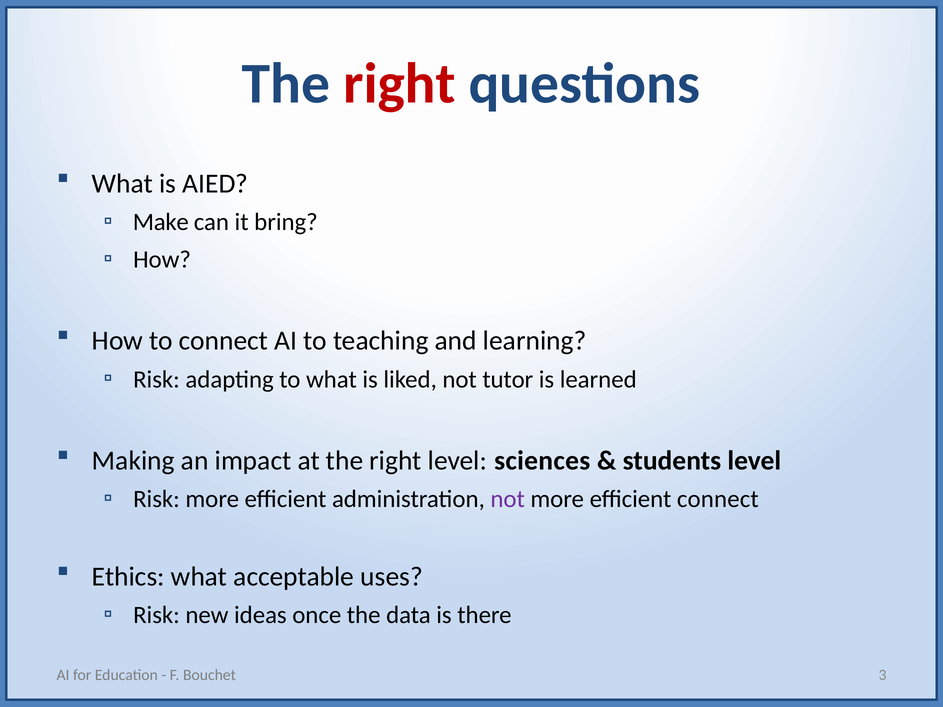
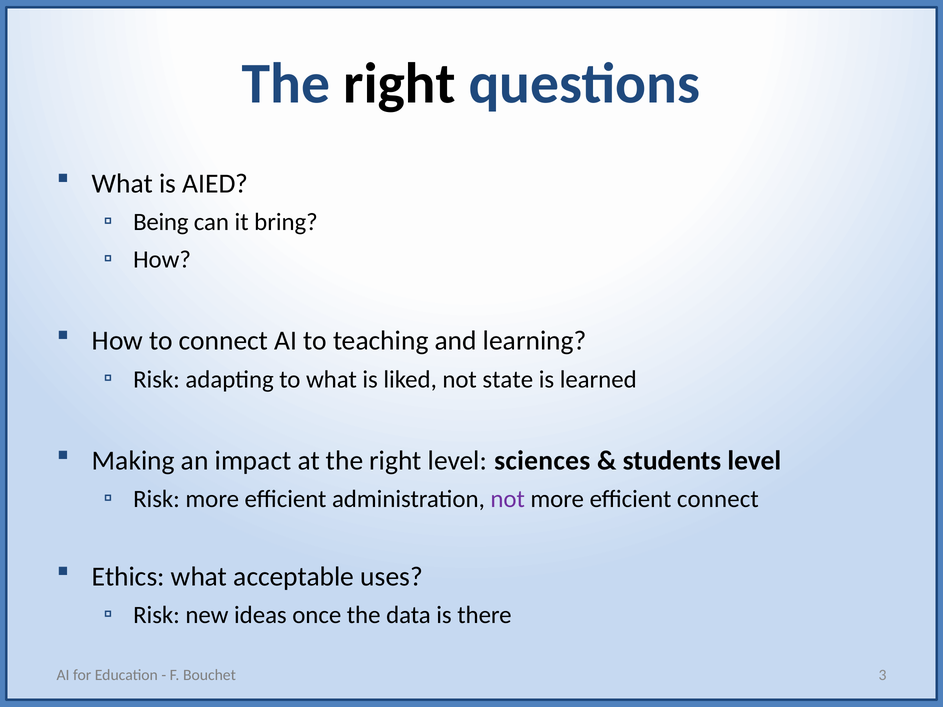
right colour: red -> black (399, 84)
Make: Make -> Being (161, 222)
tutor: tutor -> state (508, 379)
